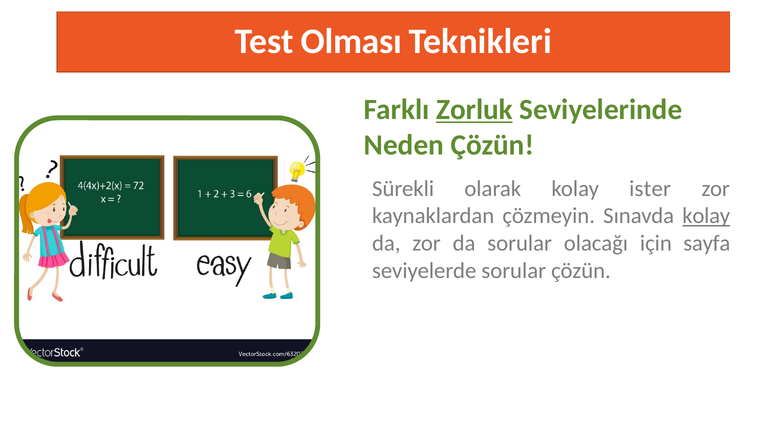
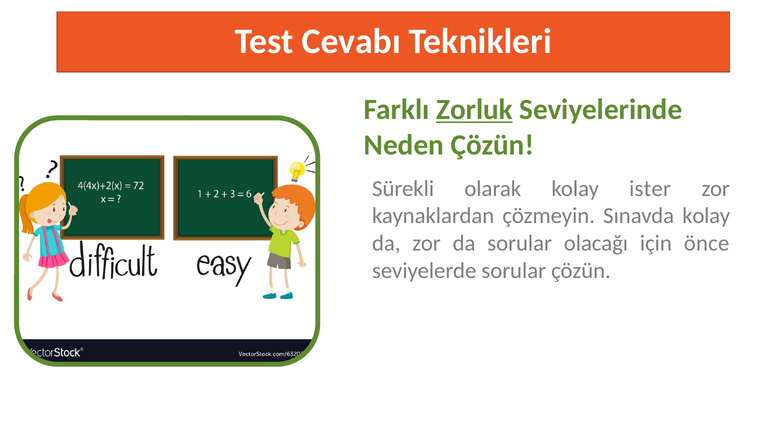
Olması: Olması -> Cevabı (351, 42)
kolay underline: present -> none (706, 216)
sayfa: sayfa -> önce (707, 243)
